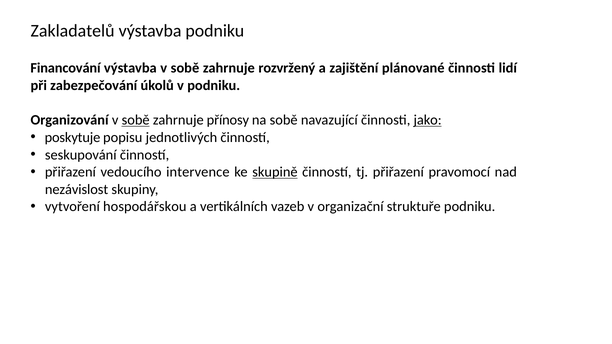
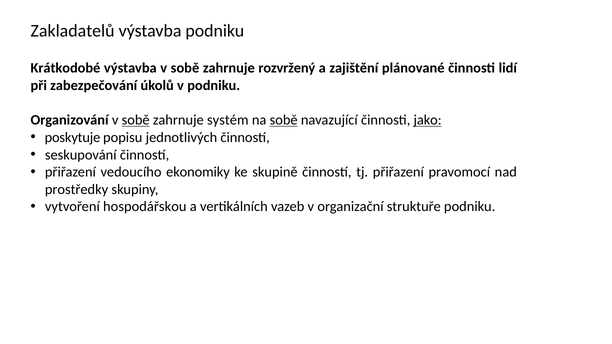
Financování: Financování -> Krátkodobé (65, 68)
přínosy: přínosy -> systém (228, 120)
sobě underline: none -> present (284, 120)
intervence: intervence -> ekonomiky (198, 172)
skupině underline: present -> none (275, 172)
nezávislost: nezávislost -> prostředky (77, 190)
